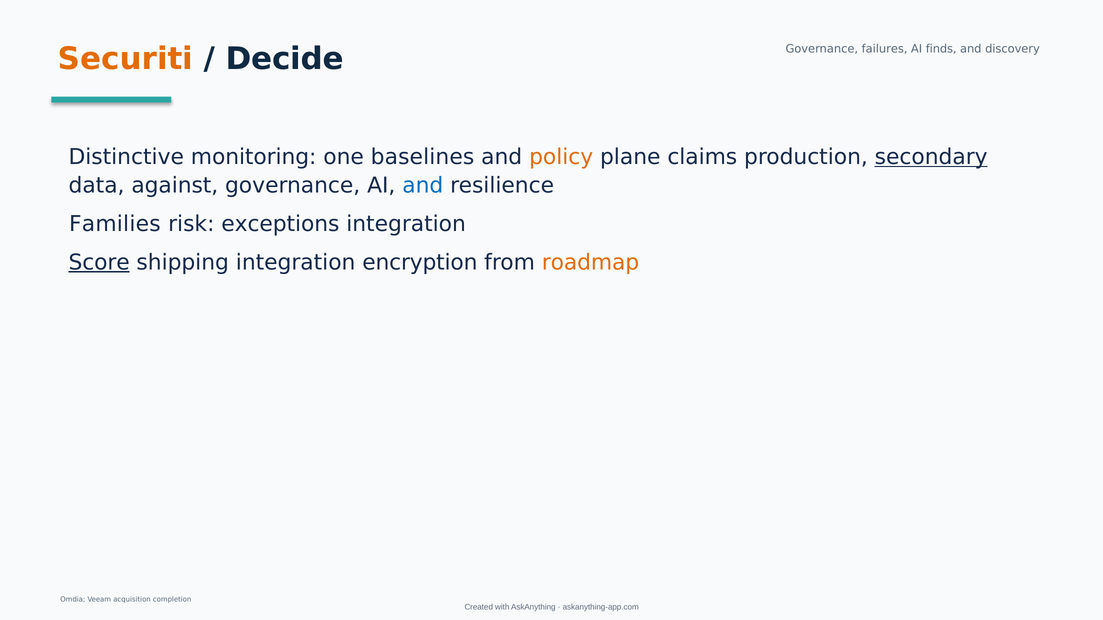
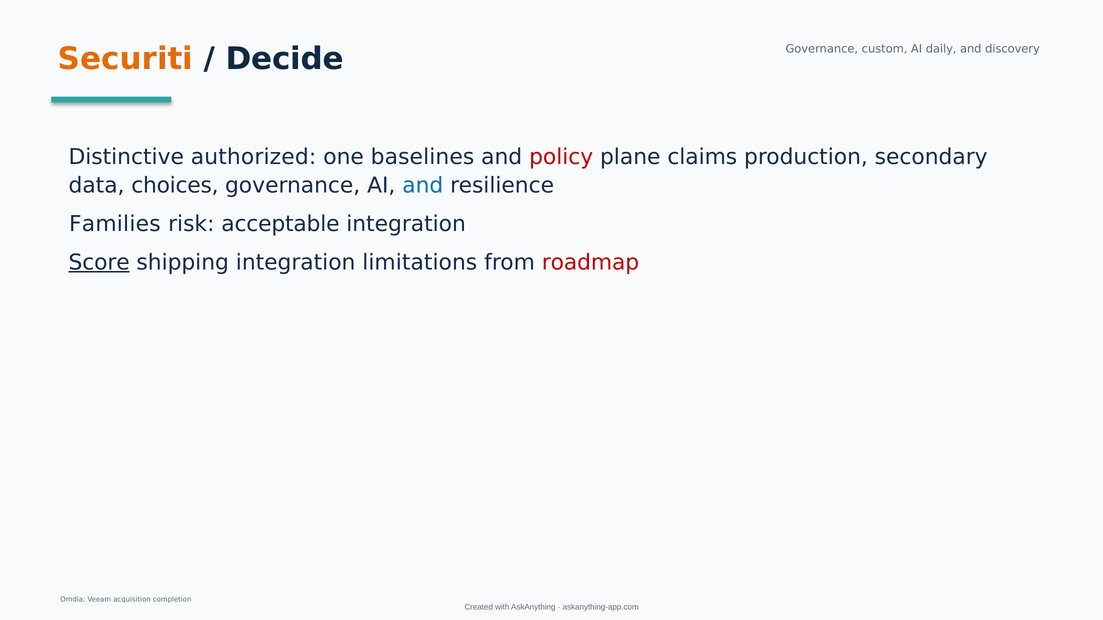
failures: failures -> custom (885, 49)
finds: finds -> daily (941, 49)
monitoring: monitoring -> authorized (254, 157)
policy colour: orange -> red (561, 157)
secondary underline: present -> none (931, 157)
against: against -> choices (175, 185)
exceptions: exceptions -> acceptable (280, 224)
encryption: encryption -> limitations (420, 263)
roadmap colour: orange -> red (590, 263)
